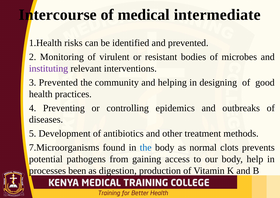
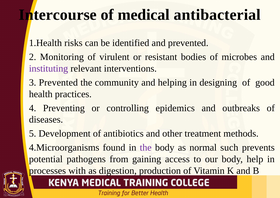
intermediate: intermediate -> antibacterial (217, 15)
7.Microorganisms: 7.Microorganisms -> 4.Microorganisms (64, 148)
the colour: blue -> purple (146, 148)
clots: clots -> such (229, 148)
been: been -> with (77, 171)
